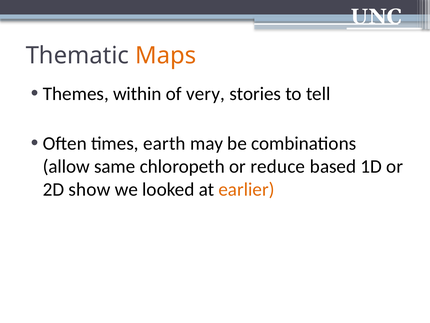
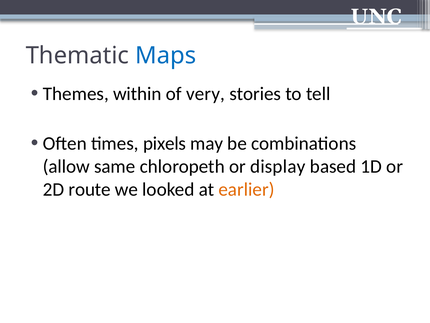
Maps colour: orange -> blue (166, 55)
earth: earth -> pixels (165, 143)
reduce: reduce -> display (278, 166)
show: show -> route (90, 189)
